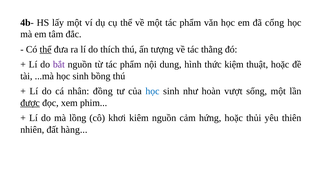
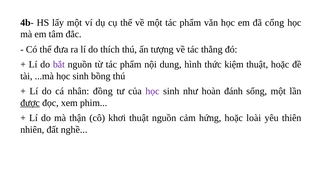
thể underline: present -> none (46, 49)
học colour: blue -> purple (152, 91)
vượt: vượt -> đánh (233, 91)
lồng: lồng -> thận (78, 118)
khơi kiêm: kiêm -> thuật (139, 118)
thủi: thủi -> loài (254, 118)
hàng: hàng -> nghề (74, 129)
